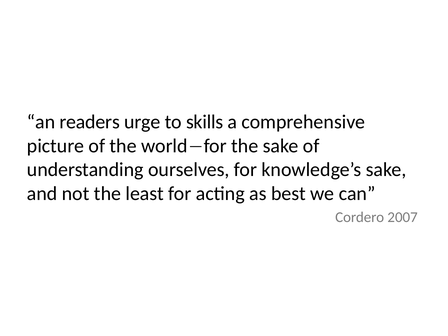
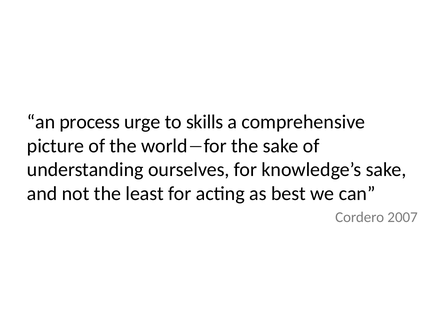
readers: readers -> process (90, 122)
